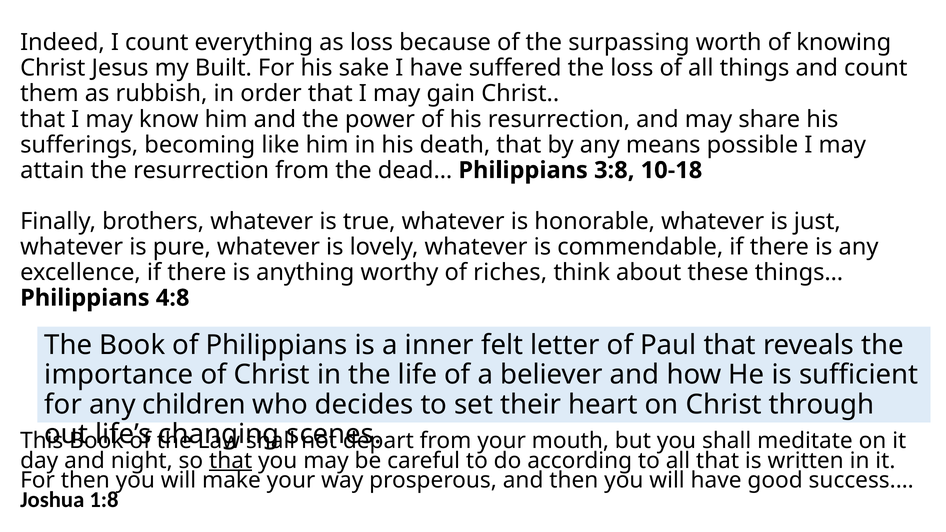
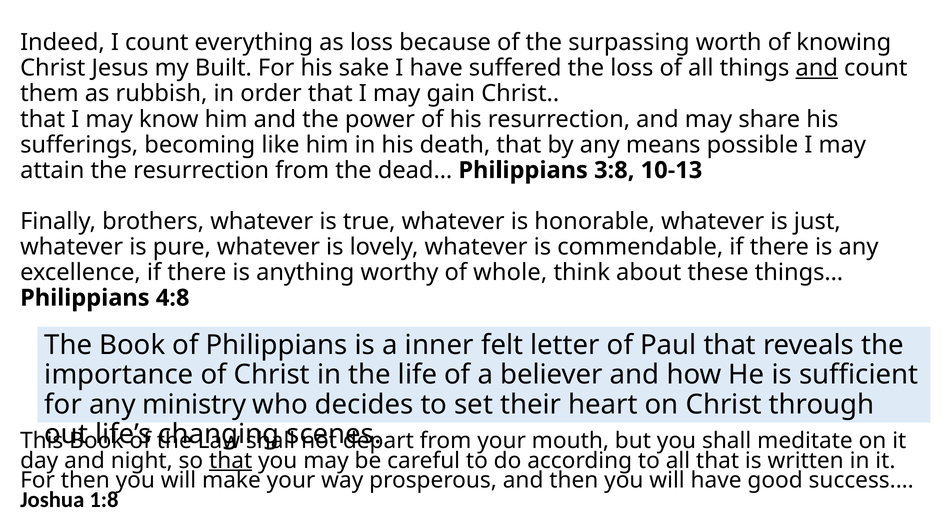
and underline: none -> present (817, 68)
10-18: 10-18 -> 10-13 (671, 170)
riches: riches -> whole (510, 272)
children: children -> ministry (194, 405)
